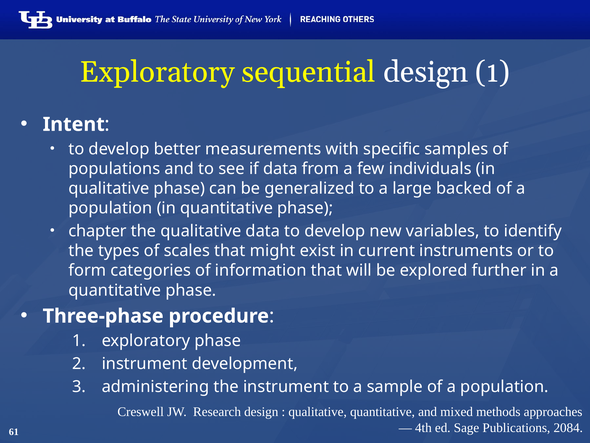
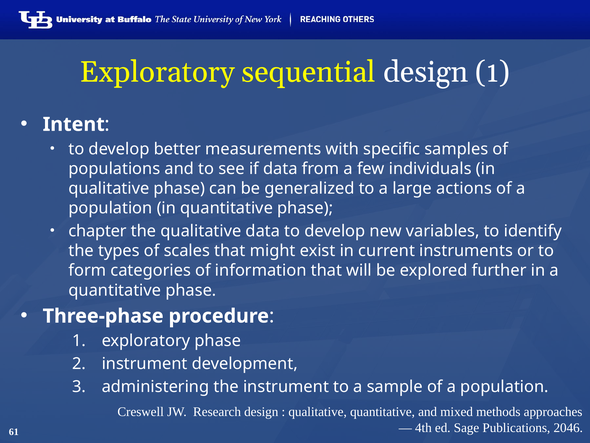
backed: backed -> actions (464, 188)
2084: 2084 -> 2046 (568, 427)
